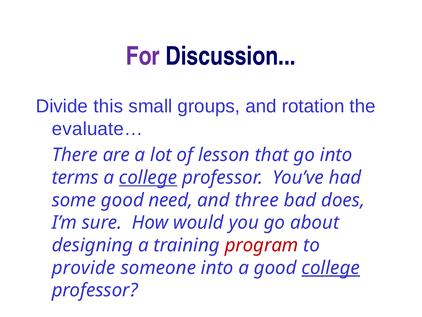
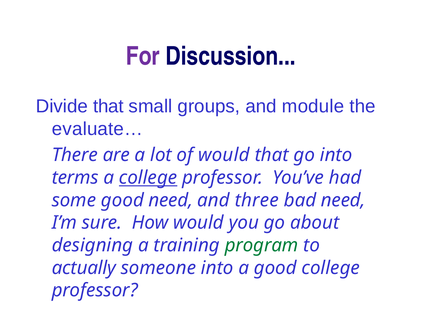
Divide this: this -> that (108, 106)
rotation: rotation -> module (313, 106)
of lesson: lesson -> would (224, 155)
bad does: does -> need (343, 200)
program colour: red -> green (262, 245)
provide: provide -> actually (84, 267)
college underline: present -> none (331, 267)
